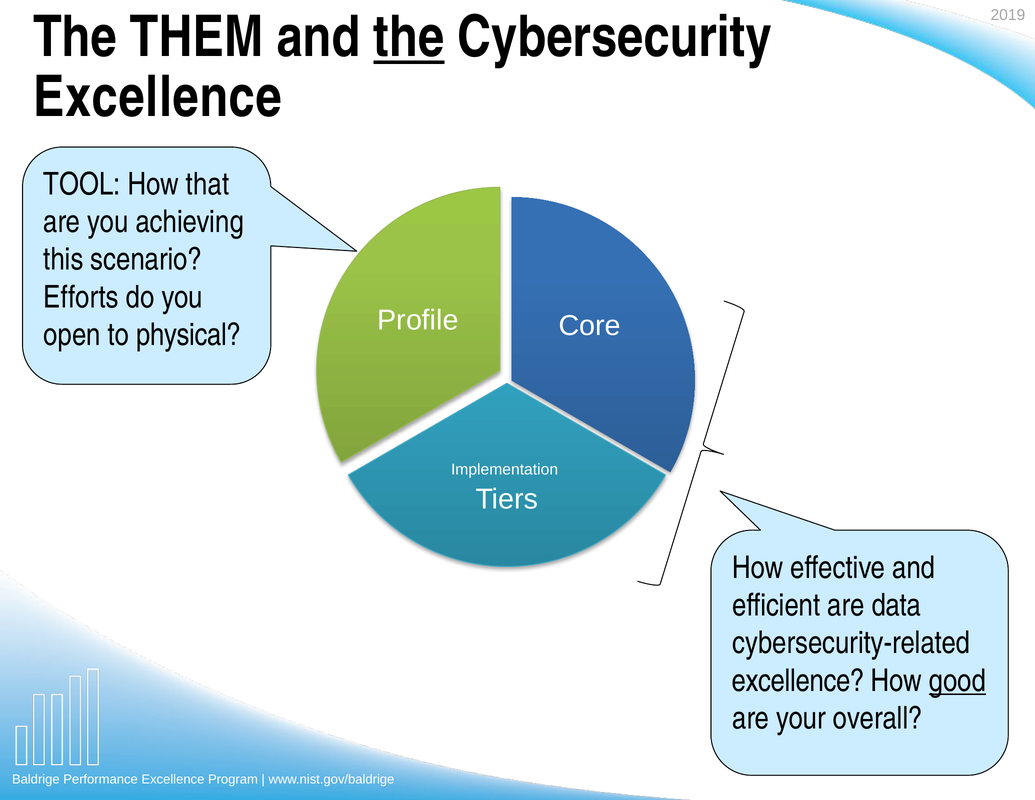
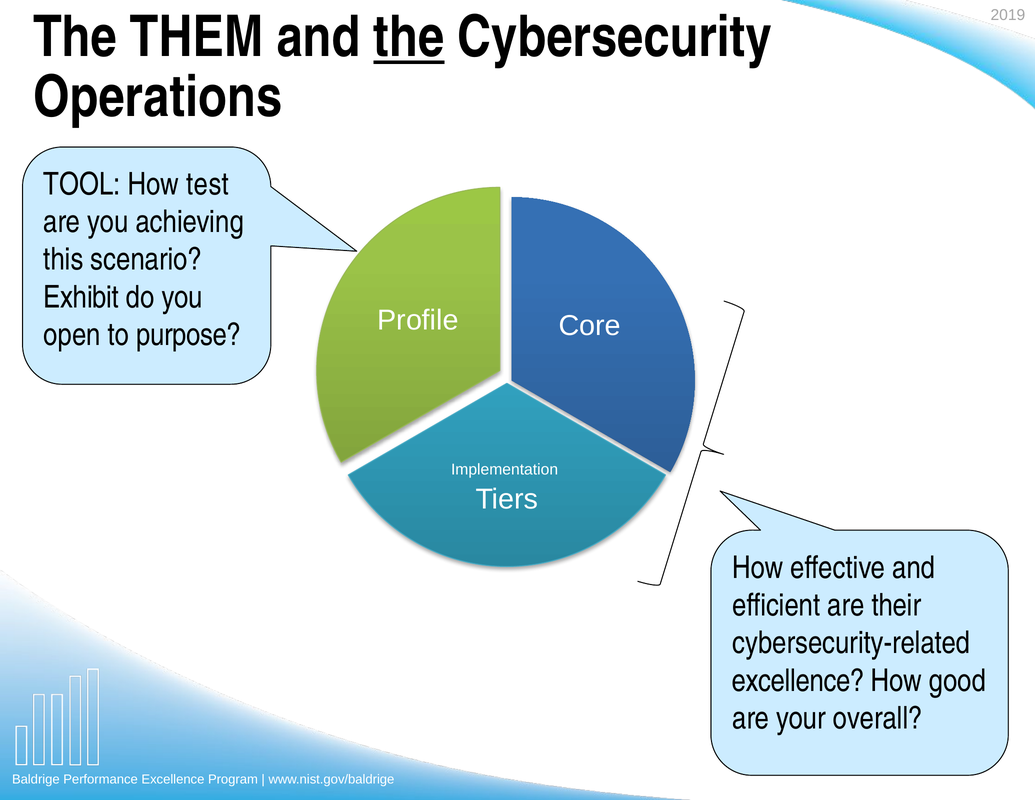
Excellence: Excellence -> Operations (158, 97)
that: that -> test (208, 184)
Efforts: Efforts -> Exhibit (81, 297)
physical: physical -> purpose (189, 335)
data: data -> their (896, 605)
good underline: present -> none (957, 681)
